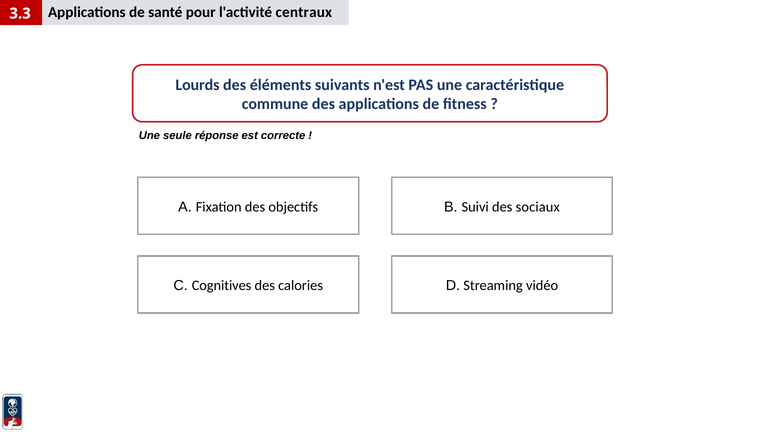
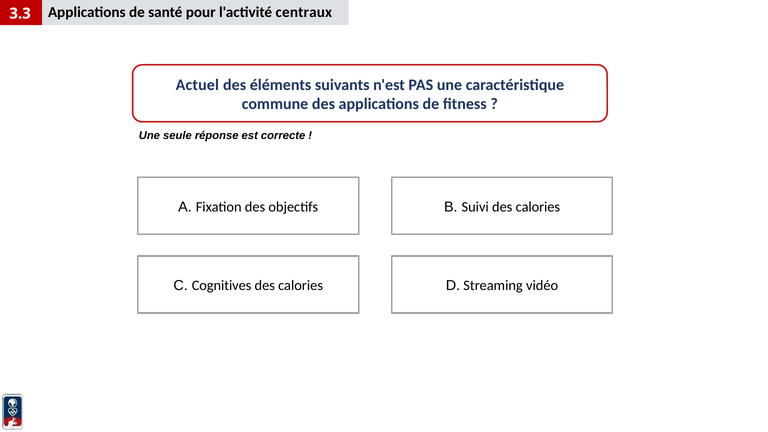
Lourds: Lourds -> Actuel (197, 85)
Suivi des sociaux: sociaux -> calories (538, 207)
